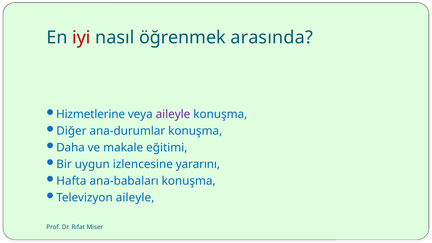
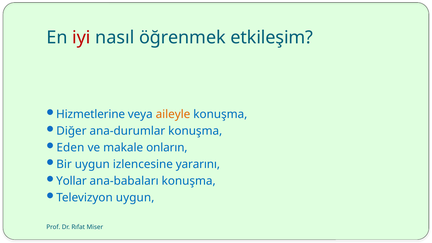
arasında: arasında -> etkileşim (272, 37)
aileyle colour: purple -> orange (173, 114)
Daha: Daha -> Eden (70, 148)
eğitimi: eğitimi -> onların (167, 148)
Hafta: Hafta -> Yollar (71, 181)
Televizyon aileyle: aileyle -> uygun (135, 198)
